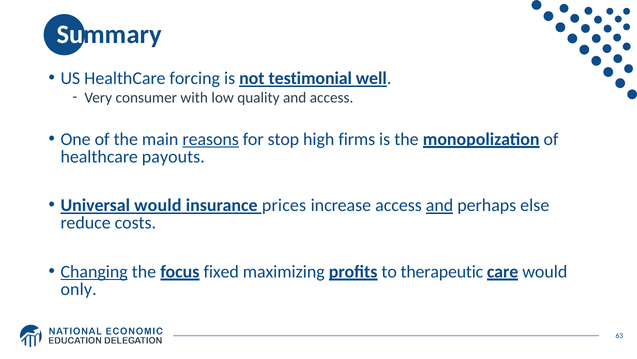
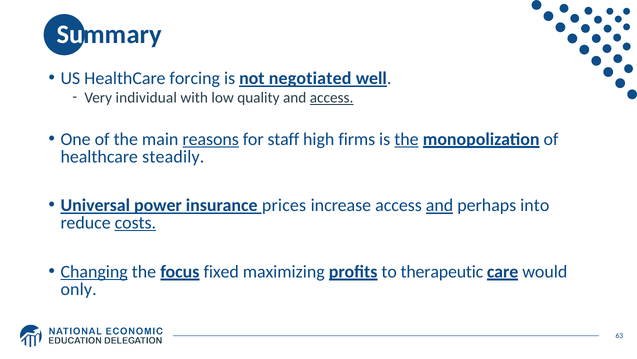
testimonial: testimonial -> negotiated (310, 78)
consumer: consumer -> individual (146, 98)
access underline: none -> present (332, 98)
stop: stop -> staff (283, 139)
the underline: none -> present (406, 139)
payouts: payouts -> steadily (173, 156)
Universal would: would -> power (158, 205)
else: else -> into (535, 205)
costs underline: none -> present (135, 223)
